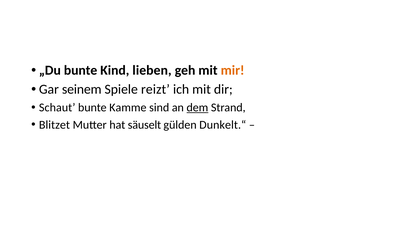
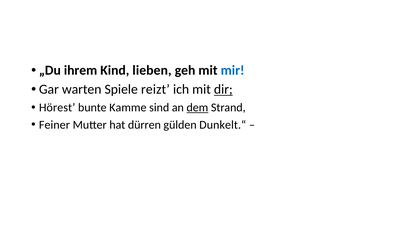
„Du bunte: bunte -> ihrem (81, 70)
mir colour: orange -> blue (233, 70)
seinem: seinem -> warten (82, 89)
dir underline: none -> present (223, 89)
Schaut: Schaut -> Hörest (57, 107)
Blitzet: Blitzet -> Feiner (54, 125)
säuselt: säuselt -> dürren (144, 125)
